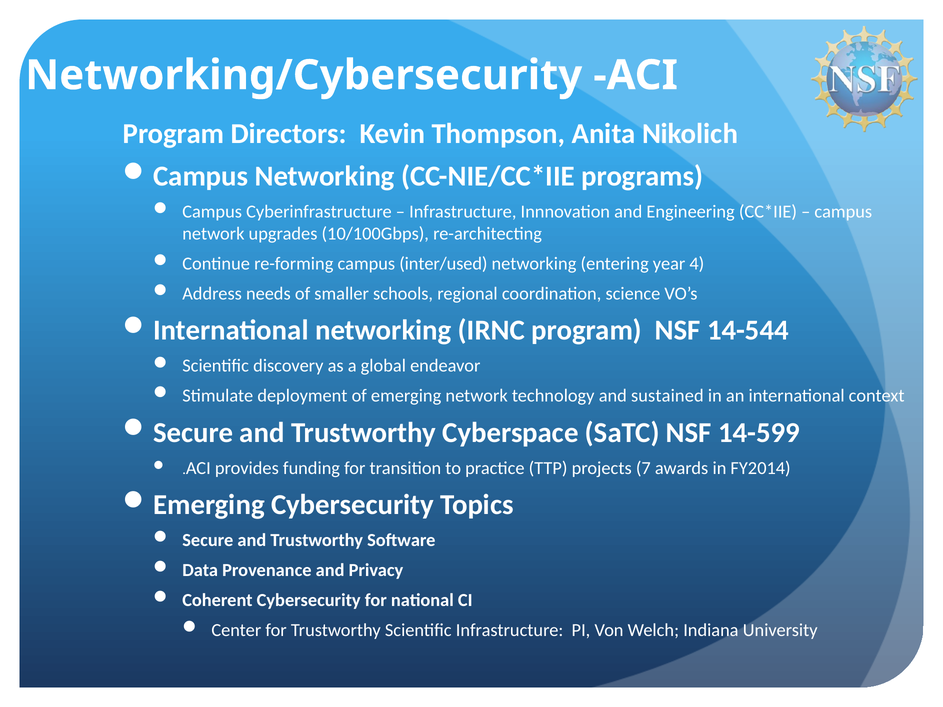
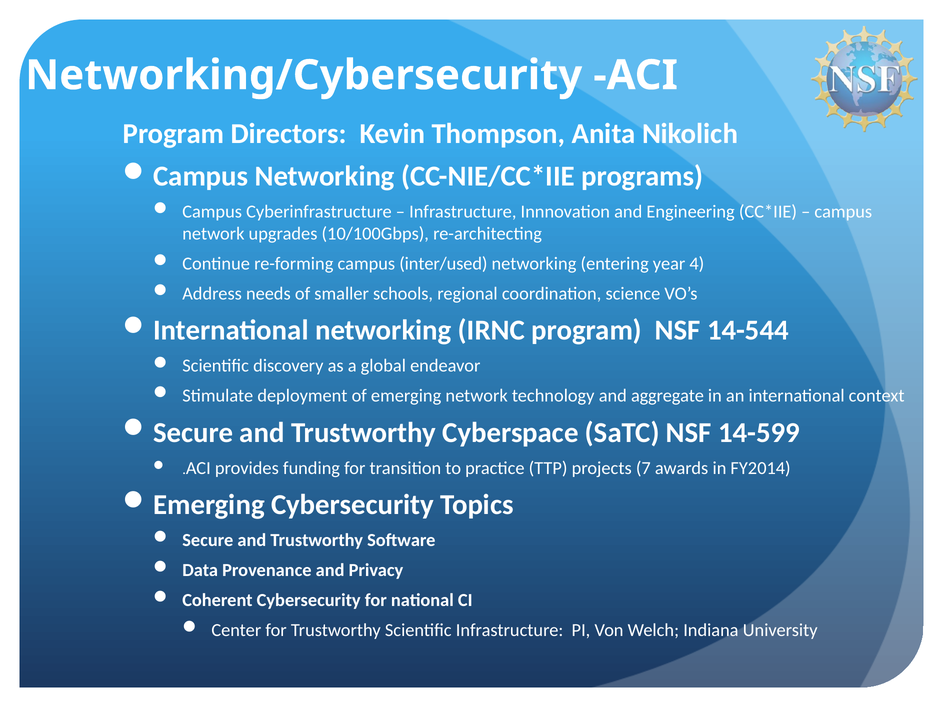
sustained: sustained -> aggregate (667, 396)
